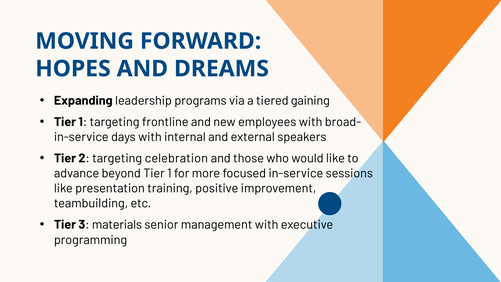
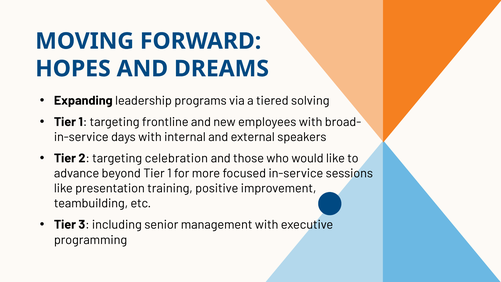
gaining: gaining -> solving (310, 101)
materials: materials -> including (117, 225)
